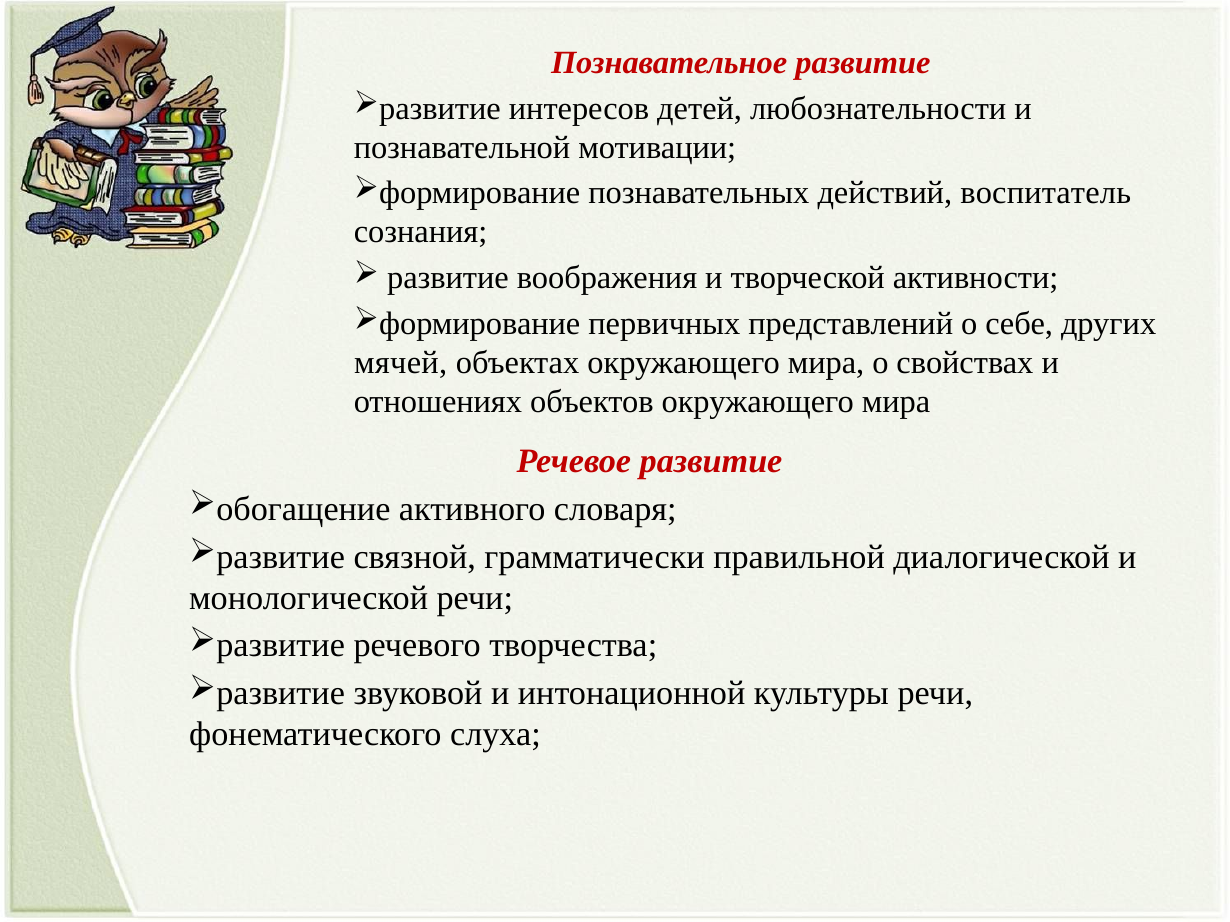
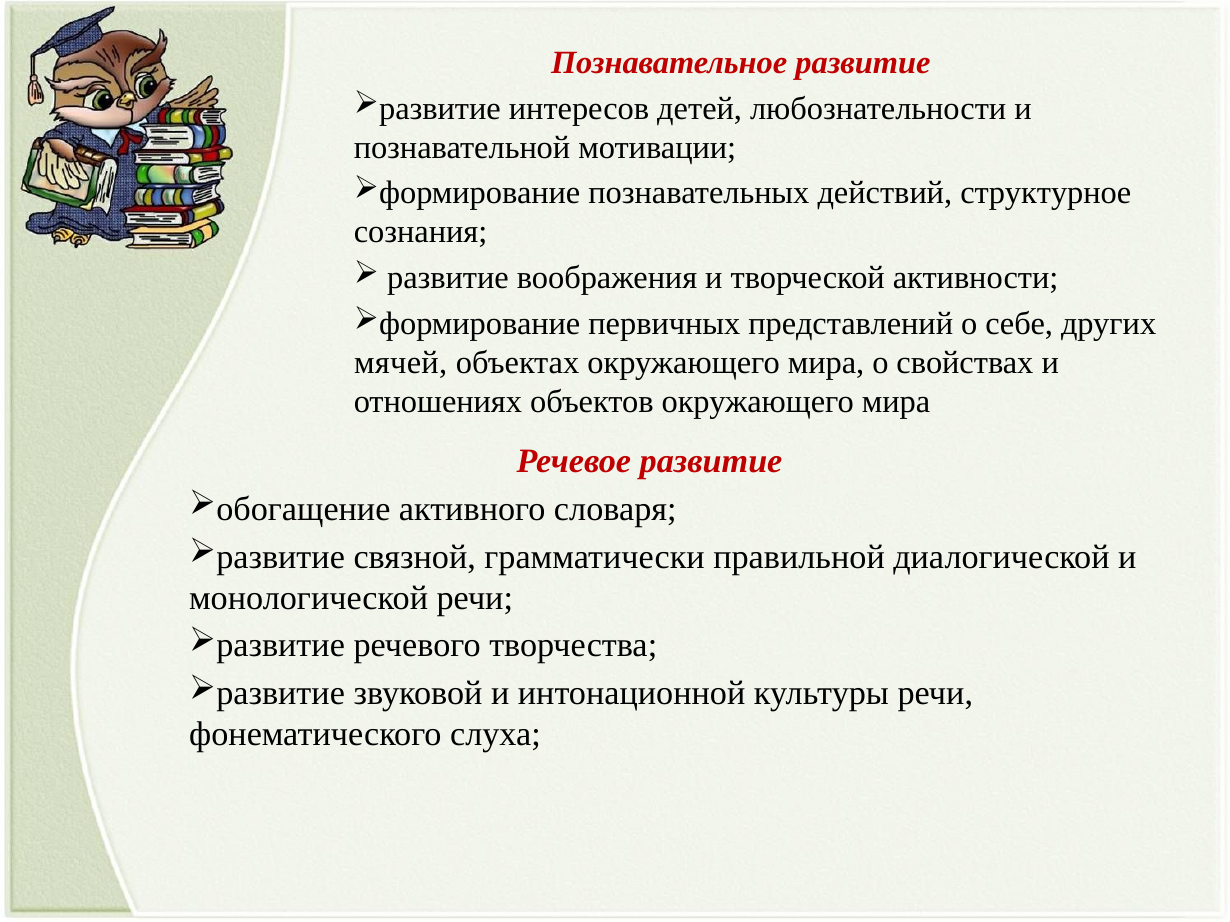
воспитатель: воспитатель -> структурное (1046, 193)
